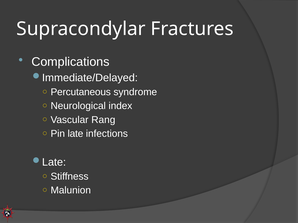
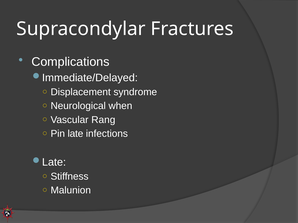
Percutaneous: Percutaneous -> Displacement (81, 92)
index: index -> when (120, 106)
